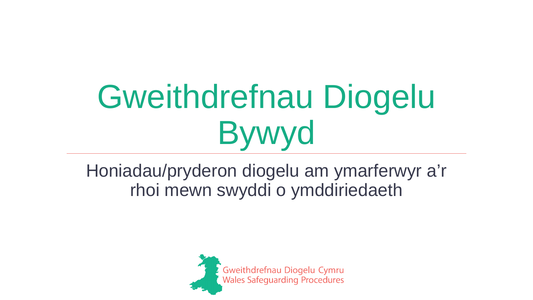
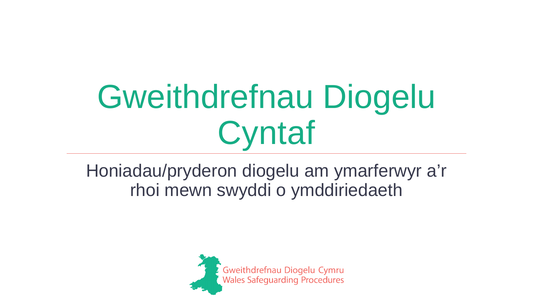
Bywyd: Bywyd -> Cyntaf (266, 133)
